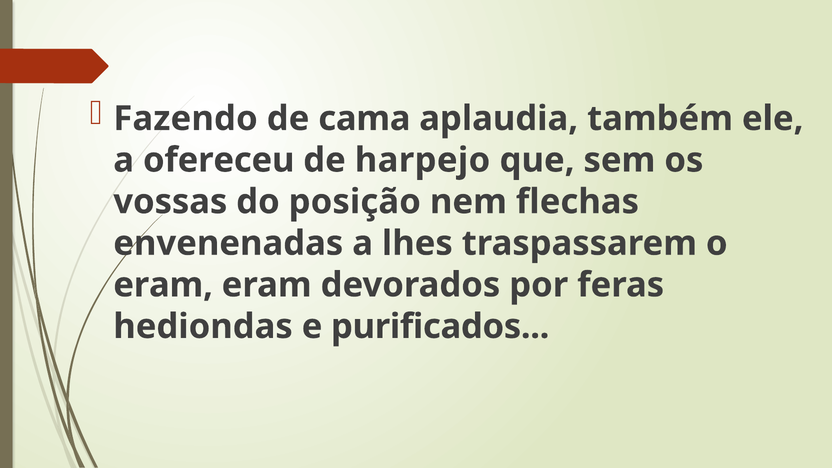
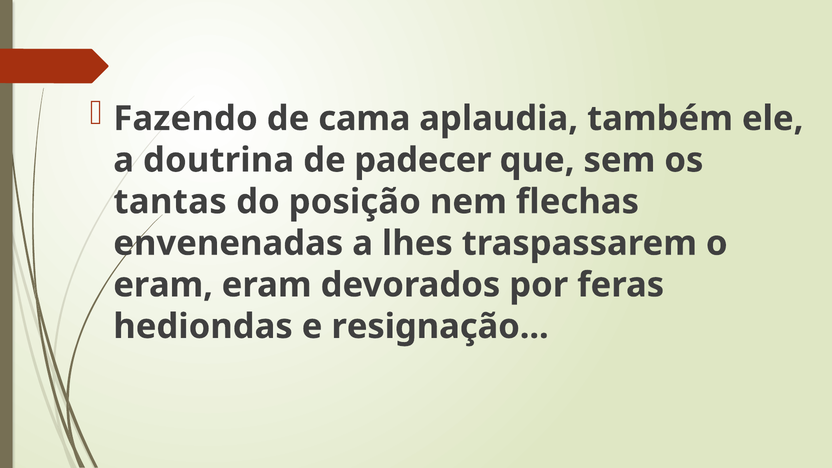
ofereceu: ofereceu -> doutrina (219, 160)
harpejo: harpejo -> padecer (423, 160)
vossas: vossas -> tantas (170, 202)
purificados: purificados -> resignação (440, 327)
